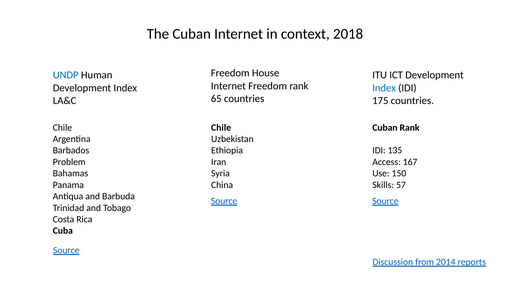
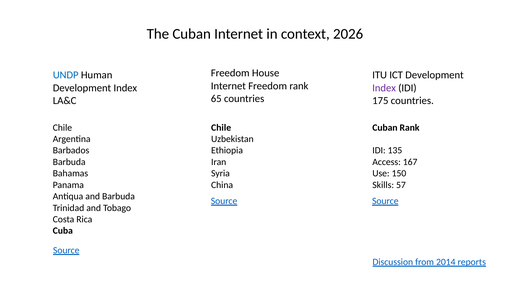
2018: 2018 -> 2026 (348, 34)
Index colour: blue -> purple (384, 88)
Problem: Problem -> Barbuda (69, 162)
